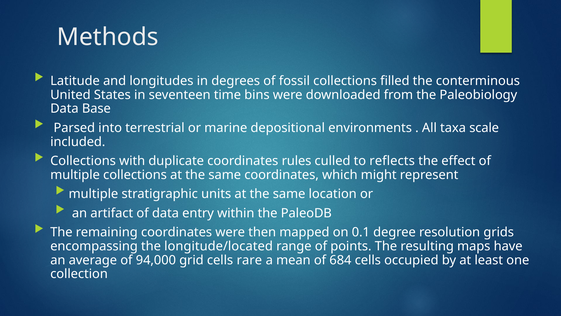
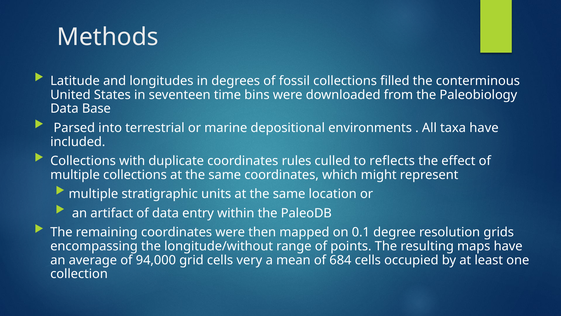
taxa scale: scale -> have (484, 128)
longitude/located: longitude/located -> longitude/without (219, 246)
rare: rare -> very (249, 260)
